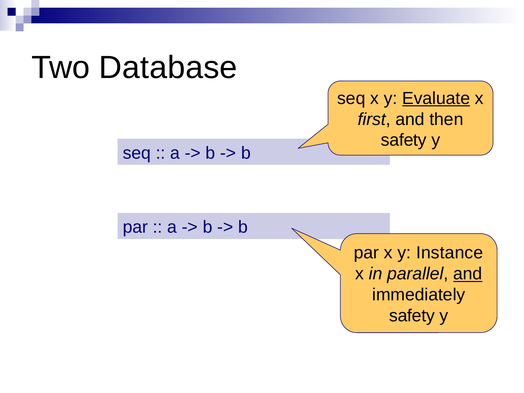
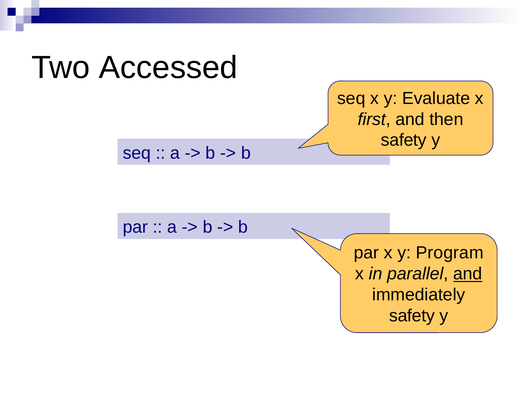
Database: Database -> Accessed (168, 68)
Evaluate underline: present -> none (436, 98)
Instance: Instance -> Program (450, 253)
